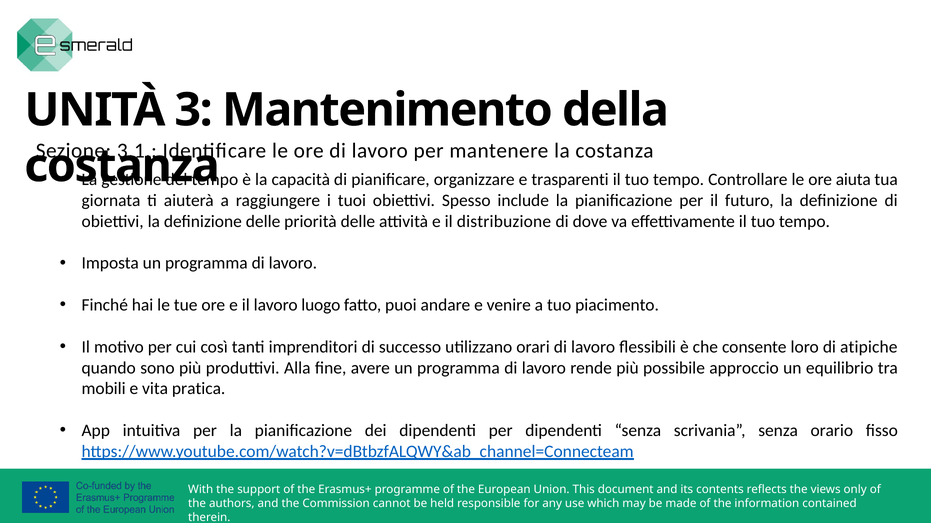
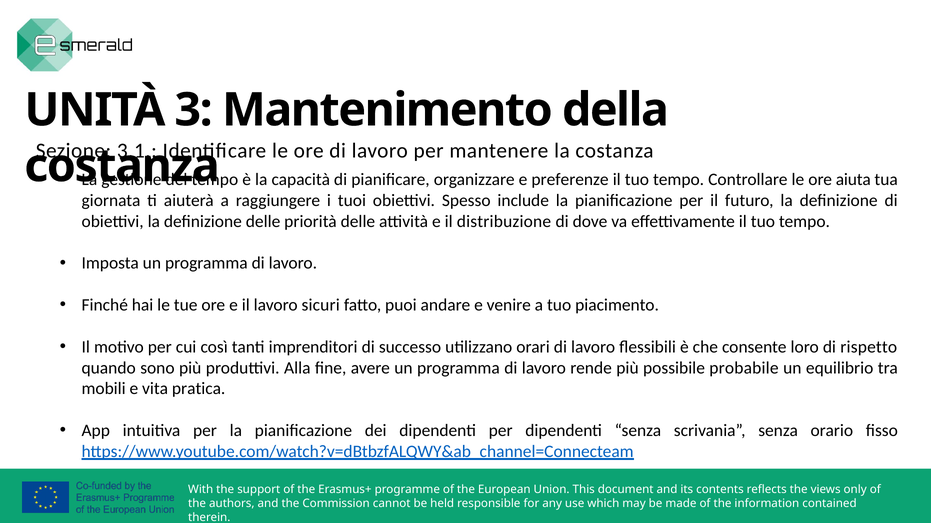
trasparenti: trasparenti -> preferenze (570, 180)
luogo: luogo -> sicuri (321, 305)
atipiche: atipiche -> rispetto (869, 347)
approccio: approccio -> probabile (744, 368)
